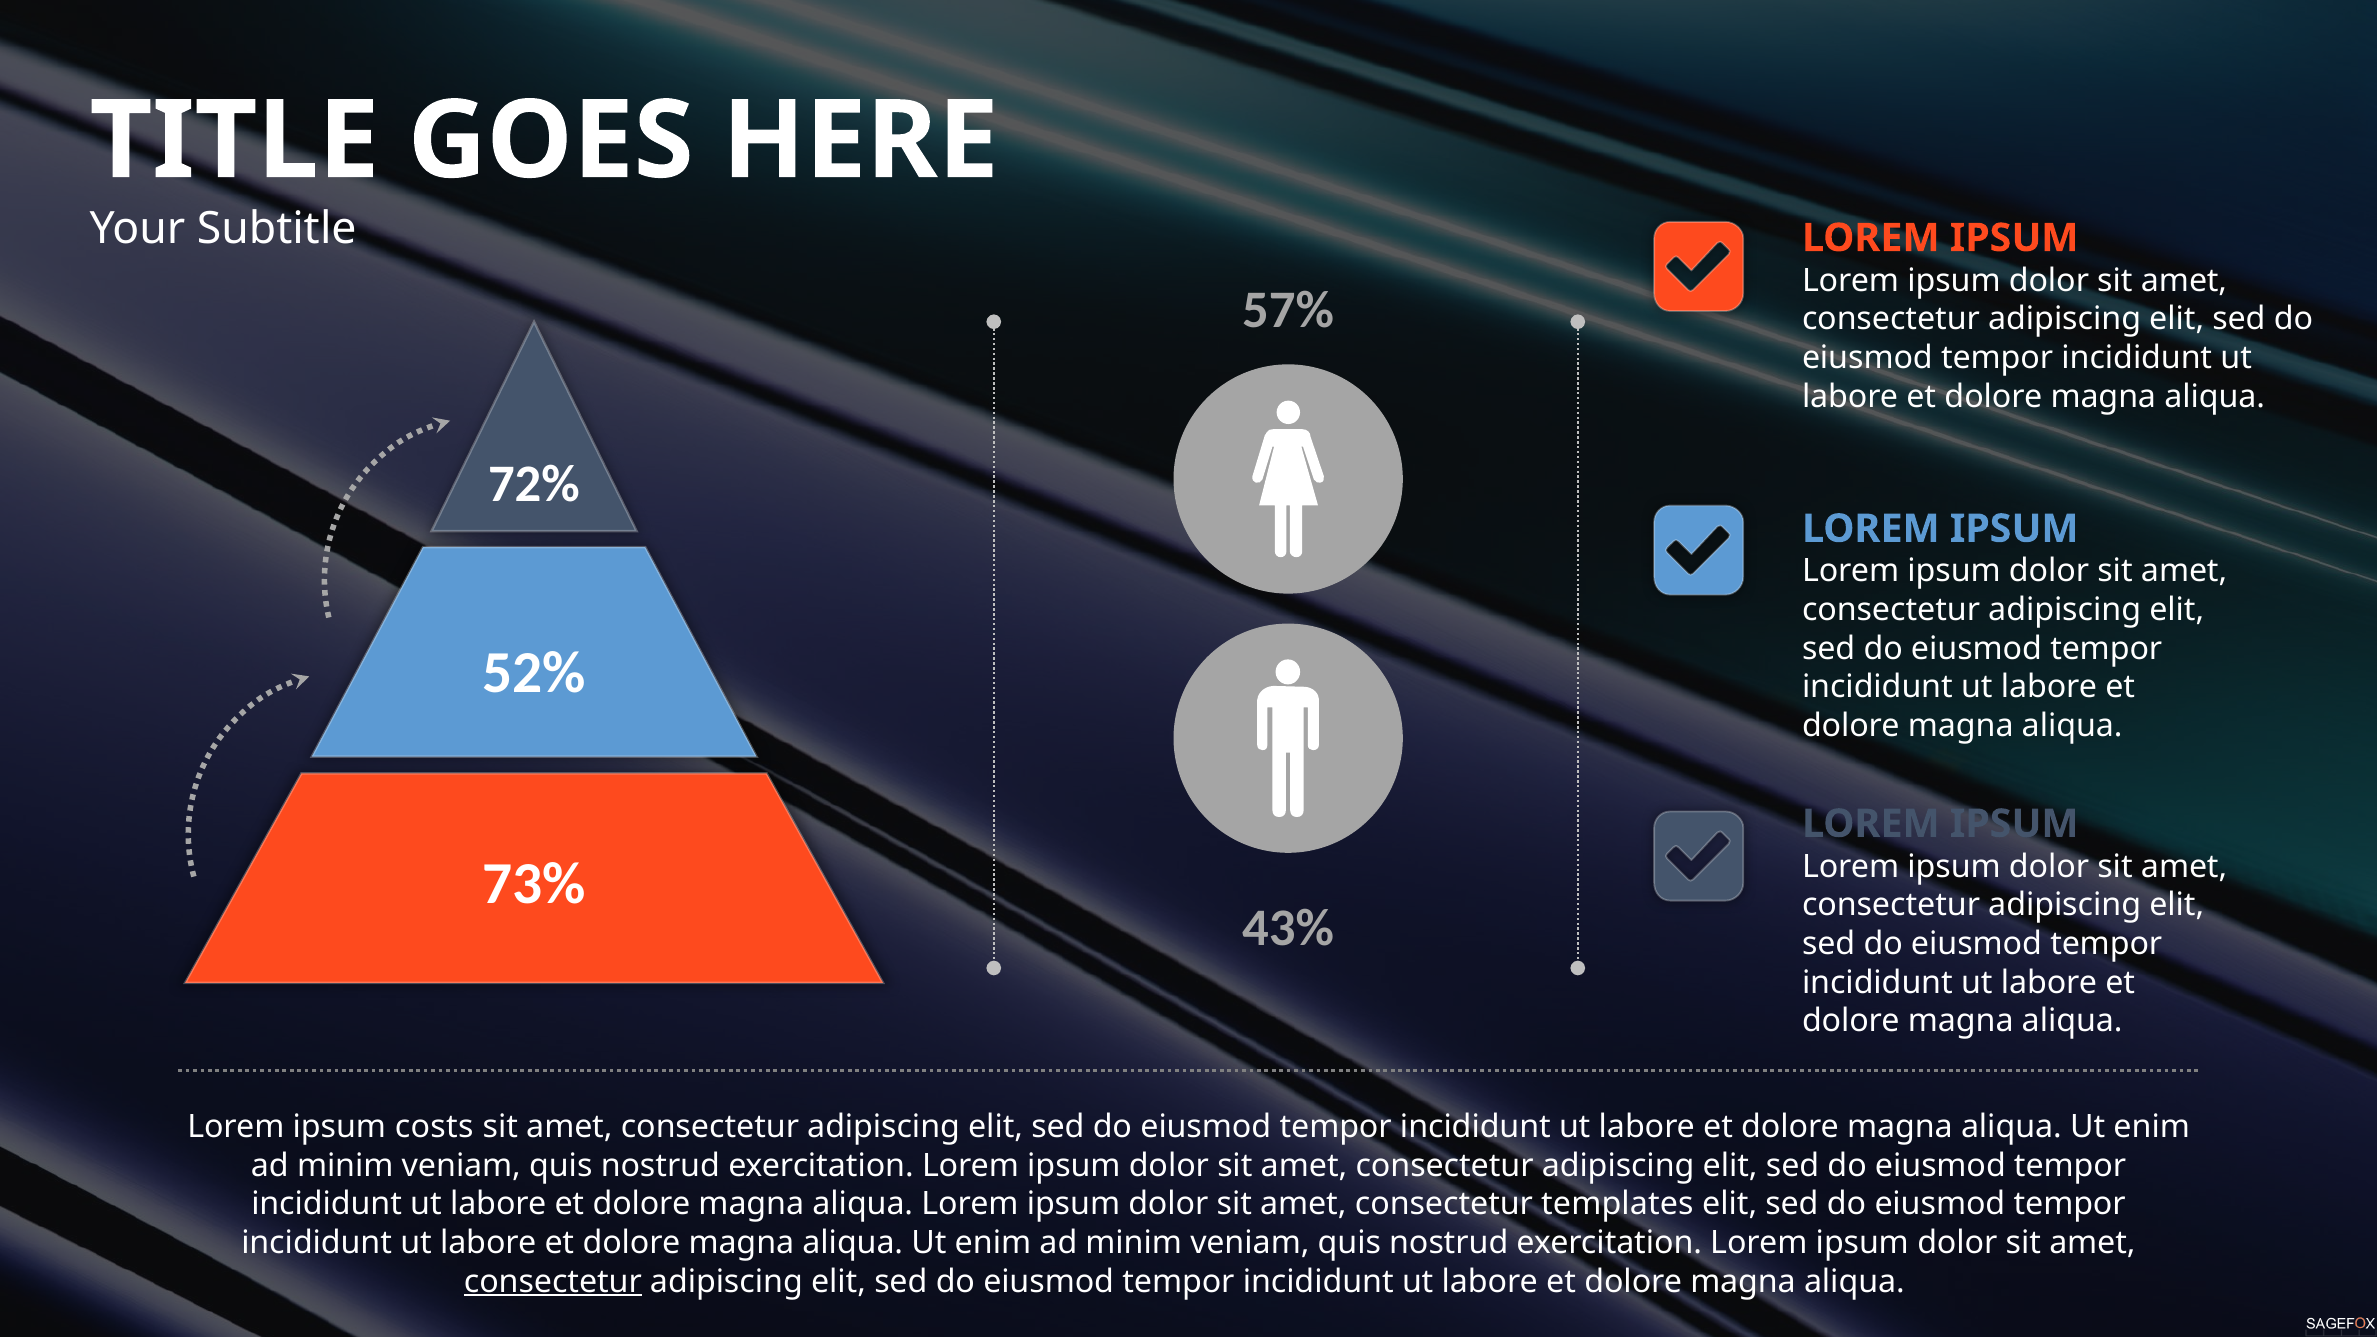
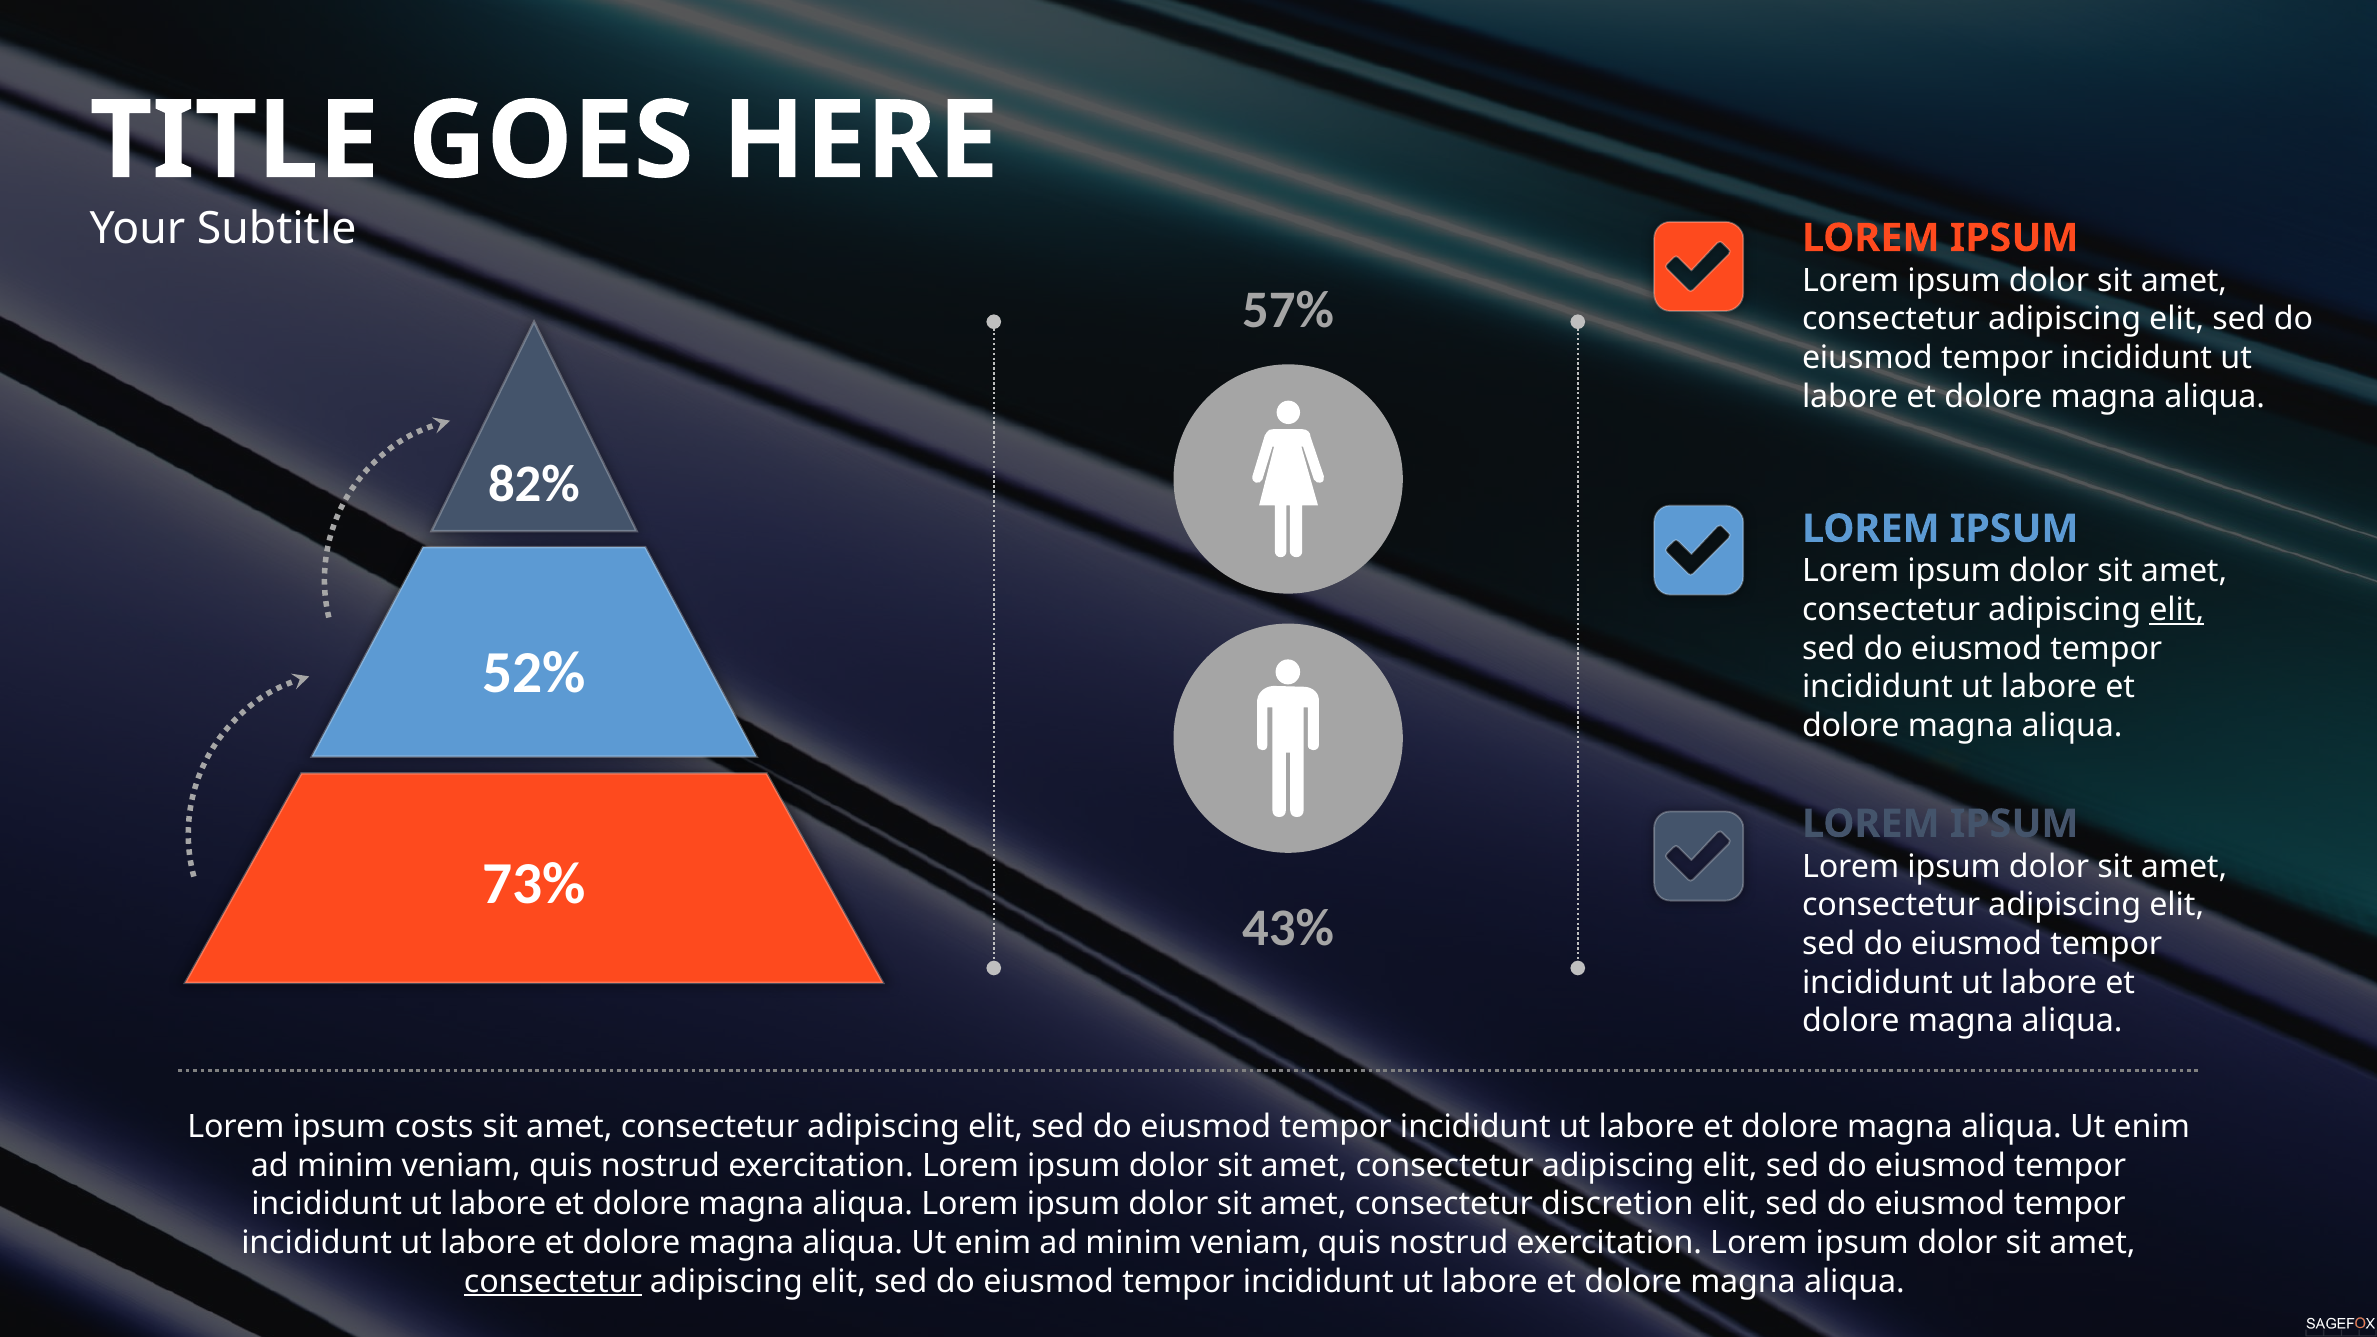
72%: 72% -> 82% (534, 485)
elit underline: none -> present (2177, 610)
templates: templates -> discretion (1617, 1204)
